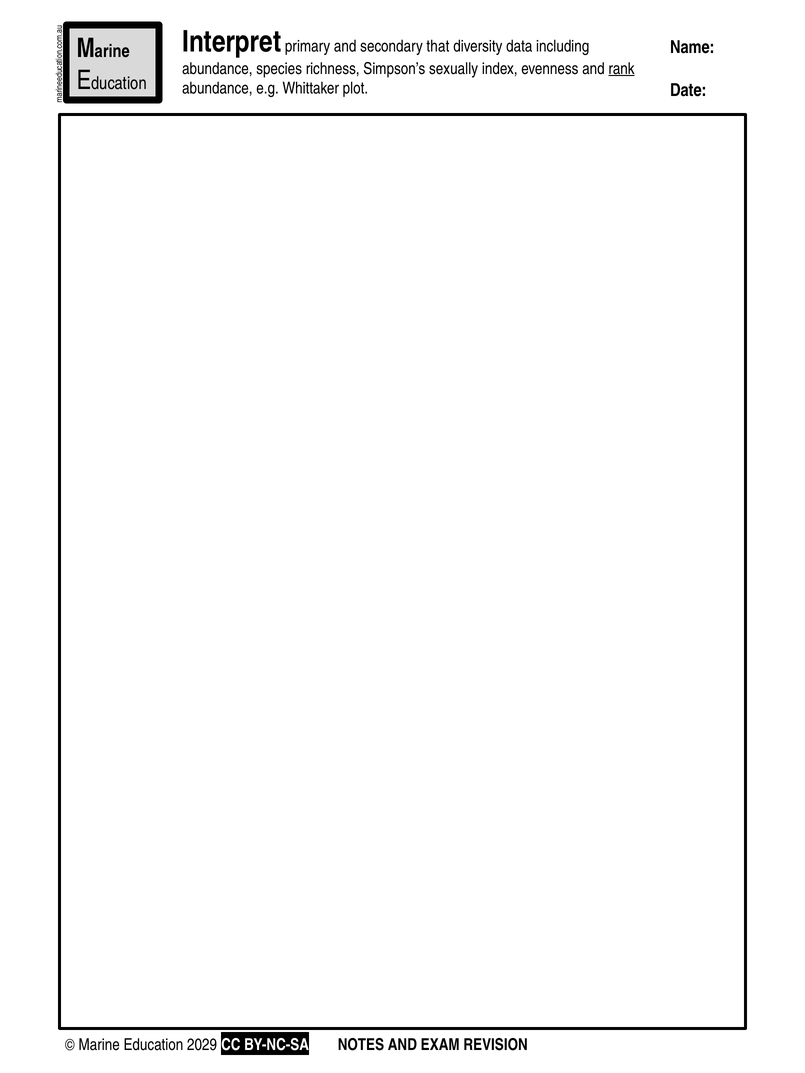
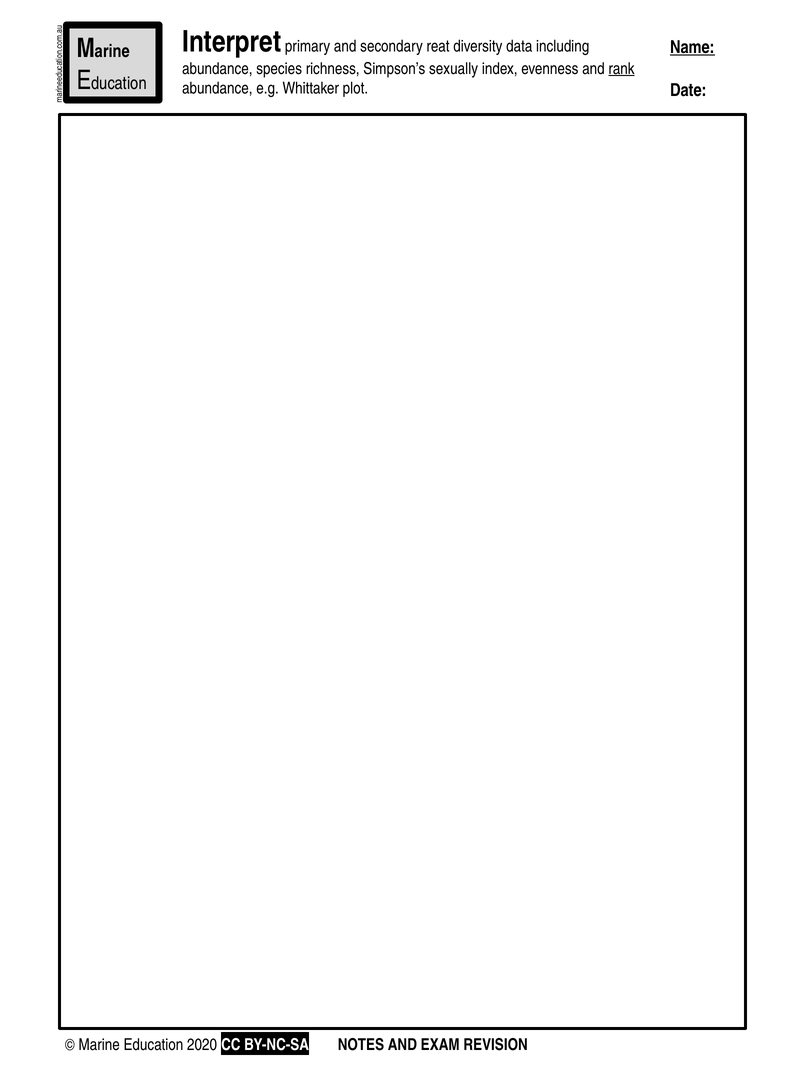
that: that -> reat (438, 46)
Name underline: none -> present (692, 47)
2029: 2029 -> 2020 (202, 1045)
